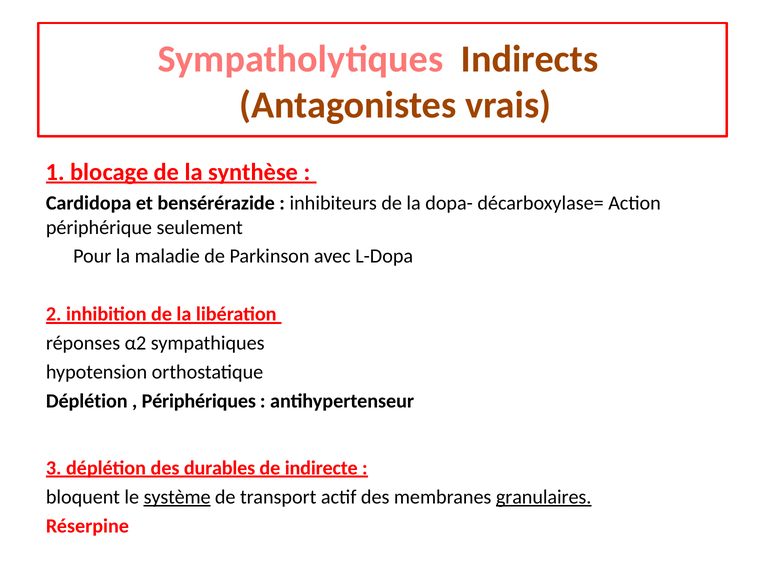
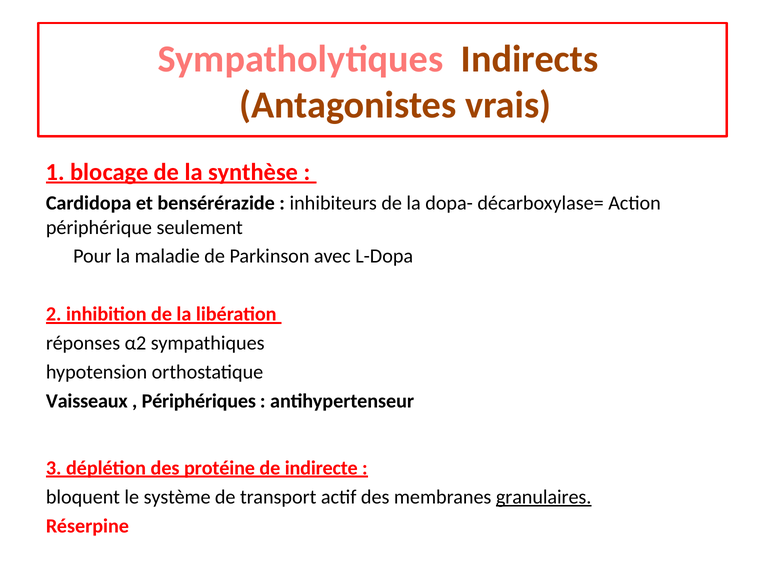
Déplétion: Déplétion -> Vaisseaux (87, 401)
durables: durables -> protéine (220, 468)
système underline: present -> none (177, 497)
